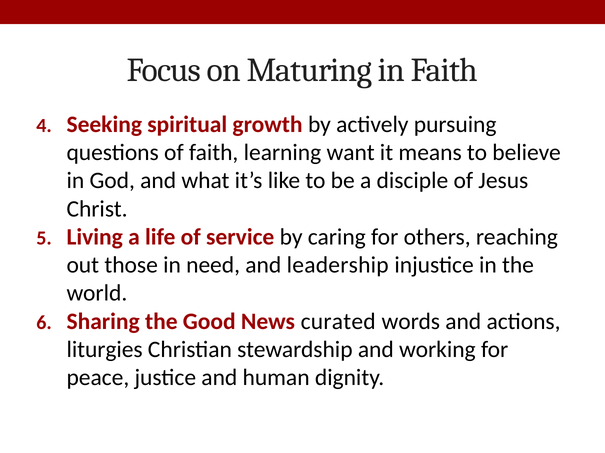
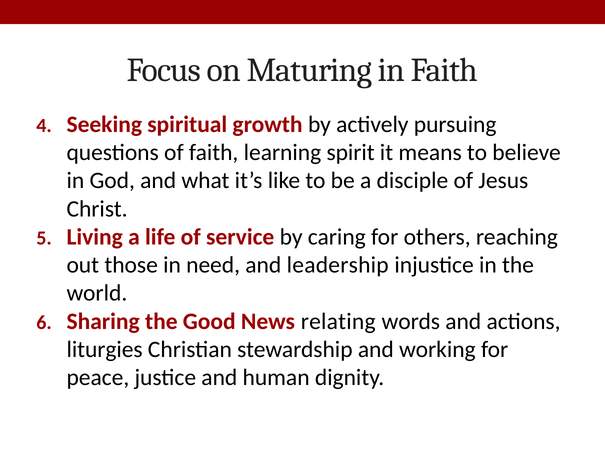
want: want -> spirit (351, 153)
curated: curated -> relating (338, 322)
